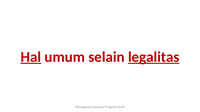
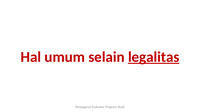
Hal underline: present -> none (31, 57)
